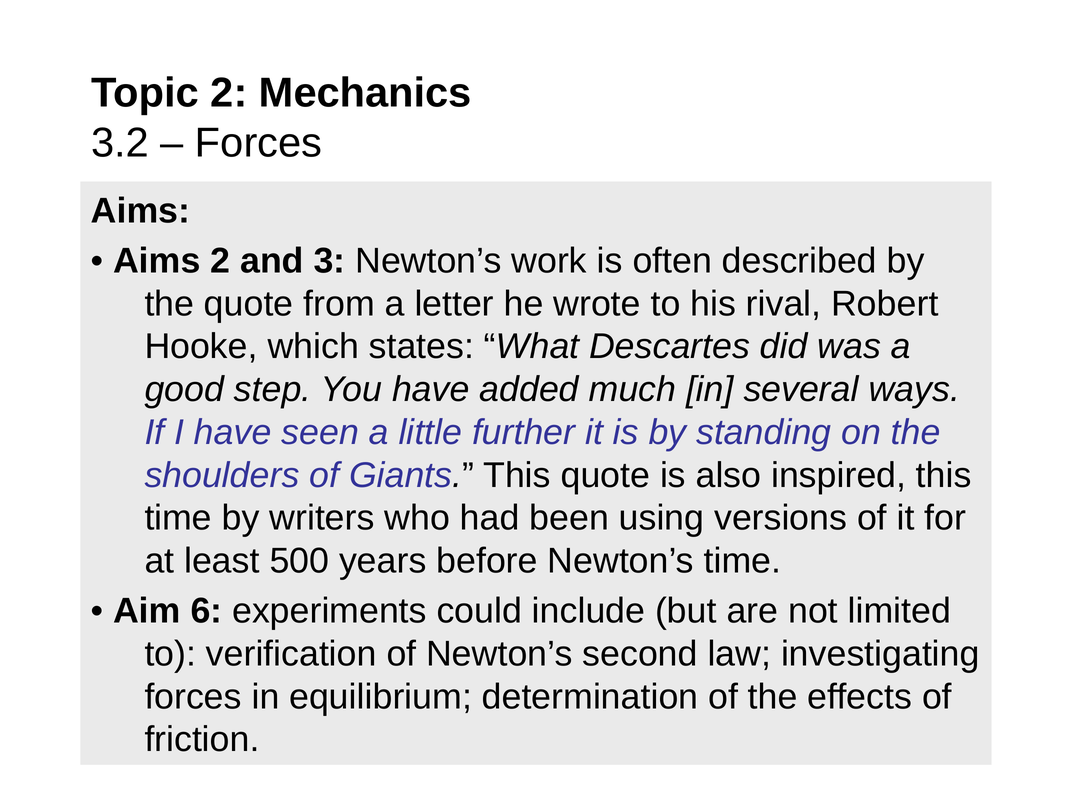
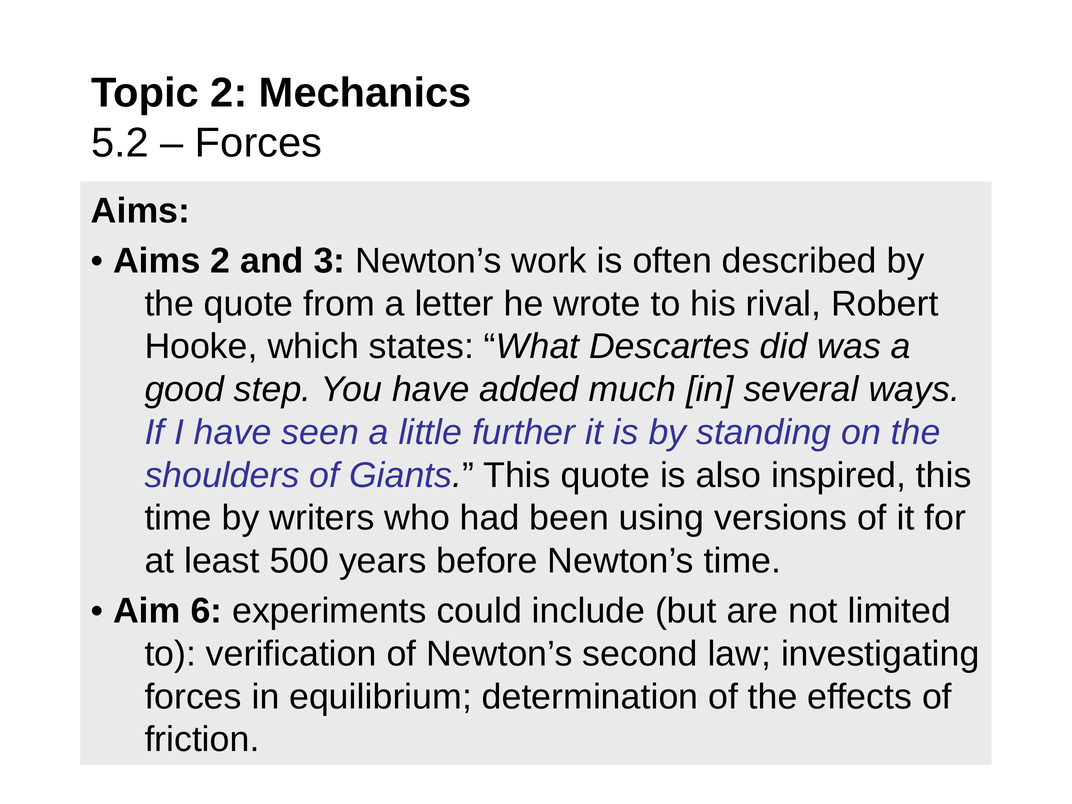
3.2: 3.2 -> 5.2 (120, 143)
